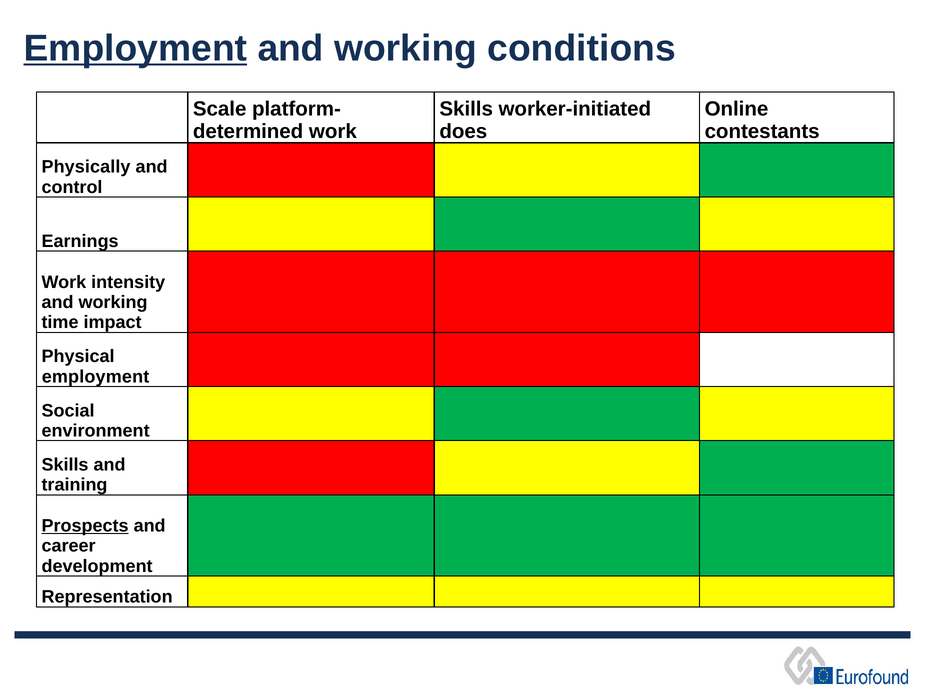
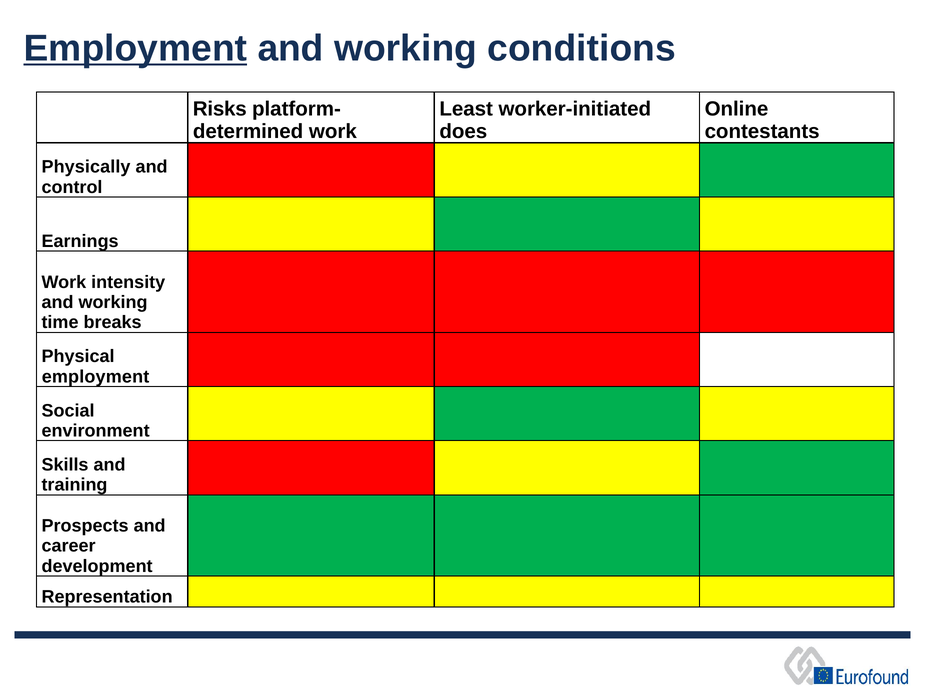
Scale: Scale -> Risks (220, 109)
Skills: Skills -> Least (466, 109)
impact: impact -> breaks (113, 322)
Prospects underline: present -> none (85, 526)
